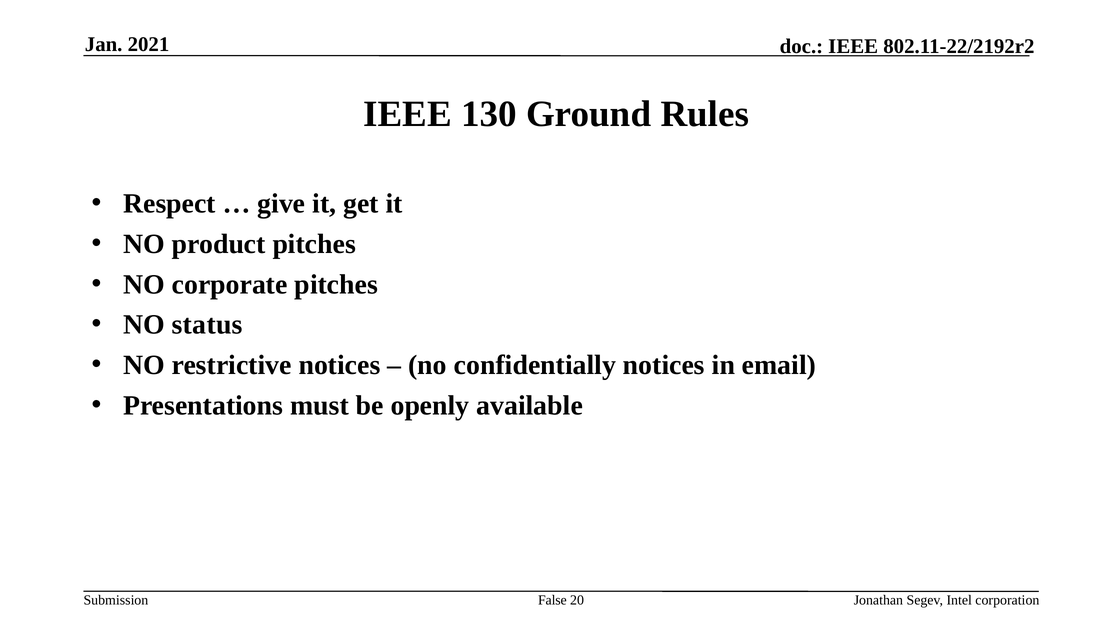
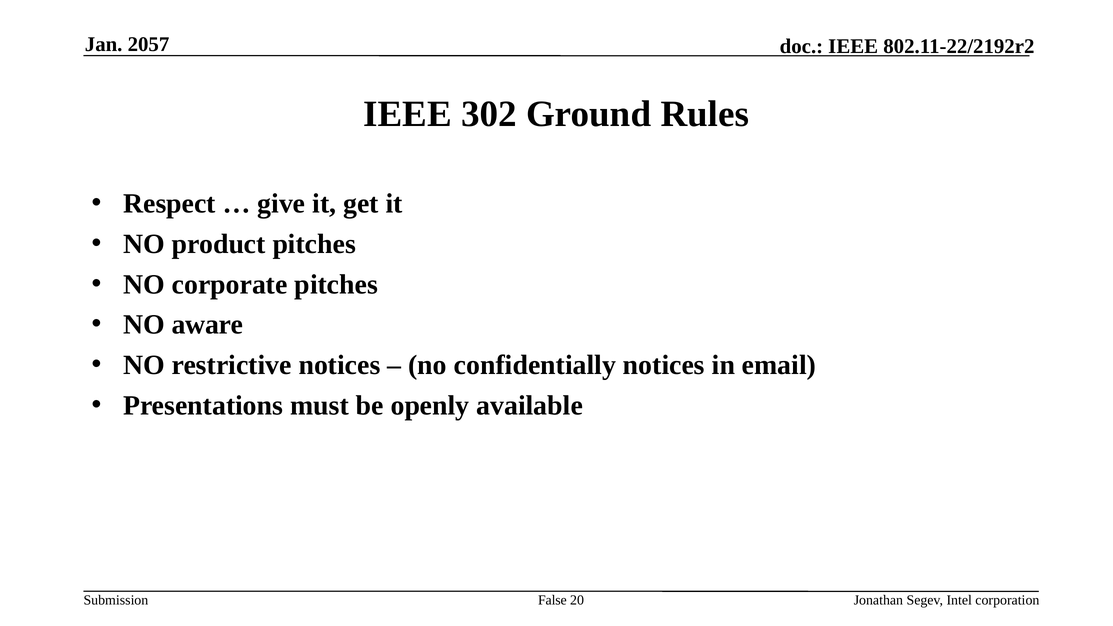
2021: 2021 -> 2057 (148, 44)
130: 130 -> 302 (489, 114)
status: status -> aware (208, 325)
